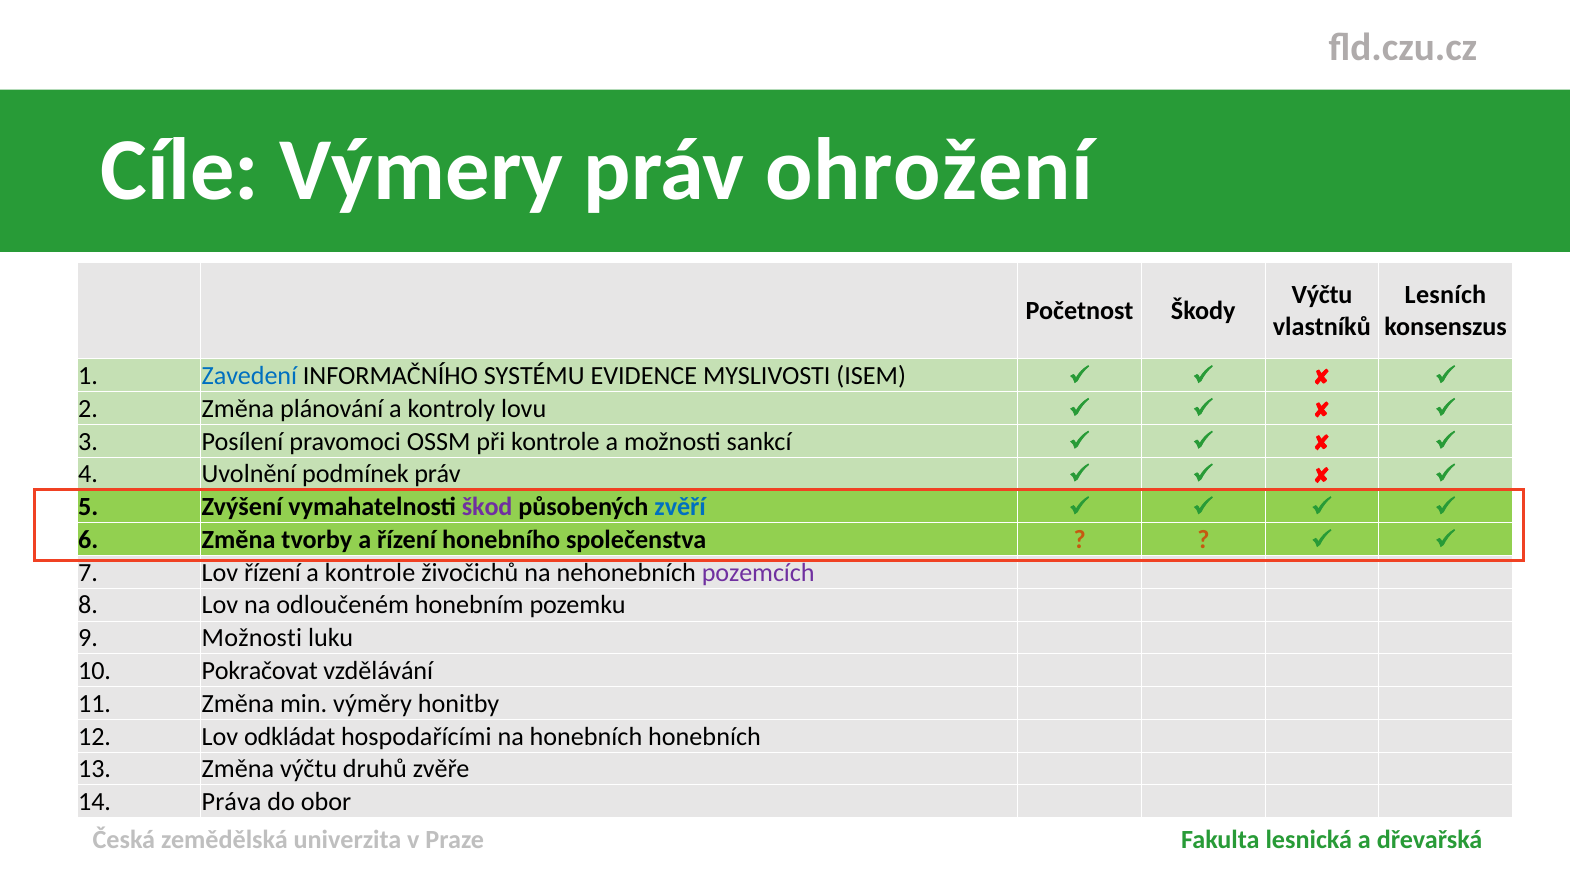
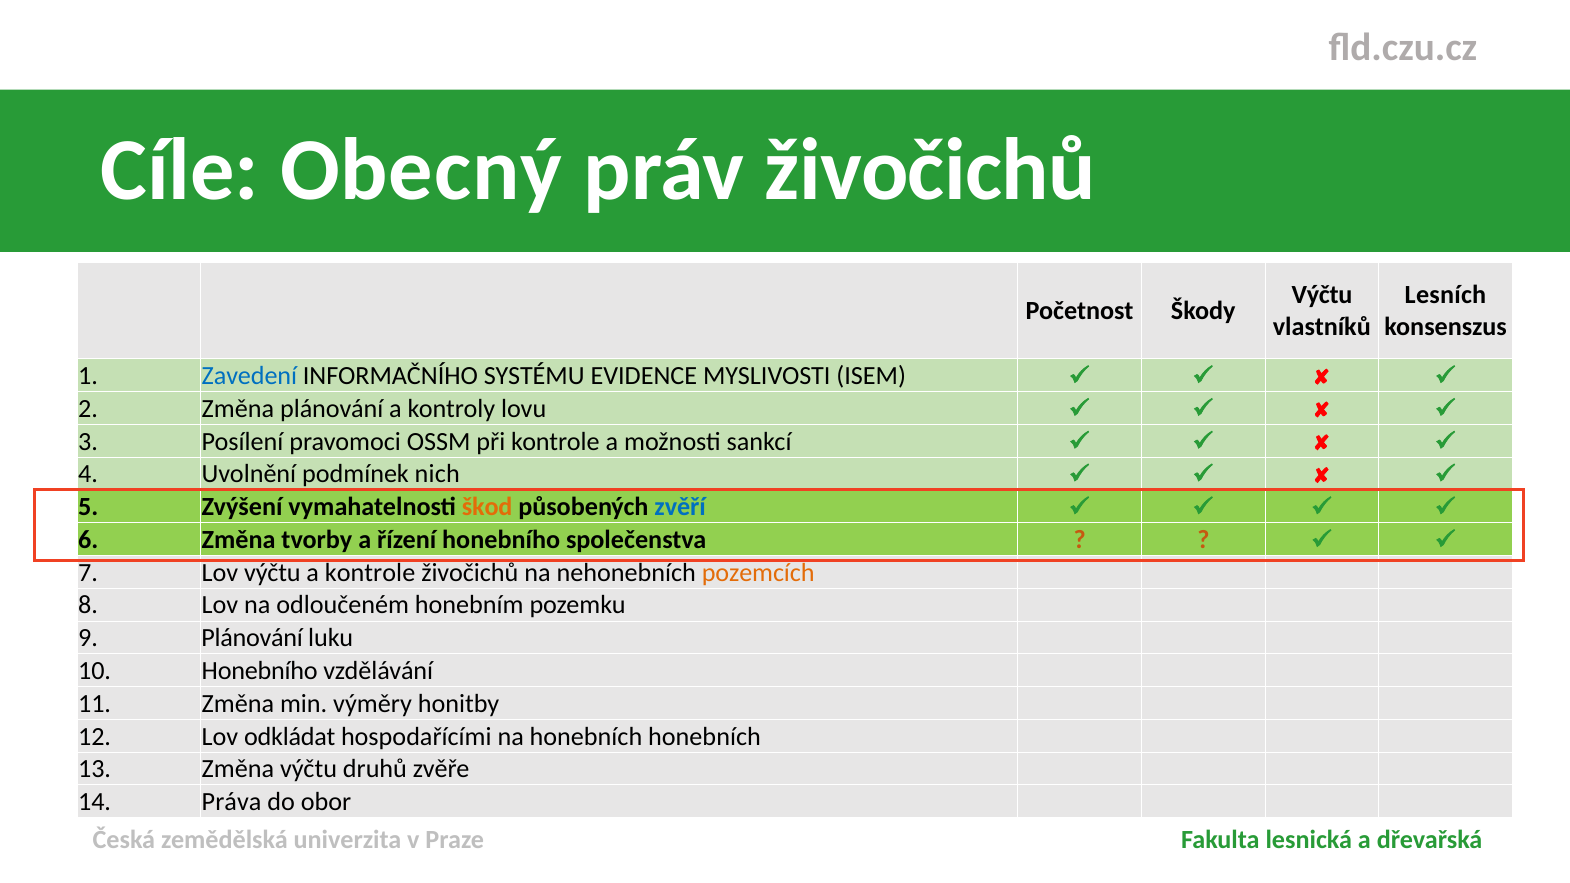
Výmery: Výmery -> Obecný (421, 171)
práv ohrožení: ohrožení -> živočichů (930, 171)
podmínek práv: práv -> nich (437, 474)
škod colour: purple -> orange (487, 507)
Lov řízení: řízení -> výčtu (272, 573)
pozemcích colour: purple -> orange (758, 573)
9 Možnosti: Možnosti -> Plánování (252, 638)
10 Pokračovat: Pokračovat -> Honebního (260, 671)
